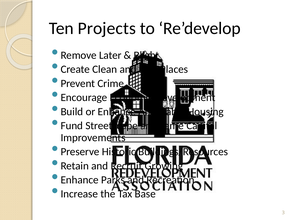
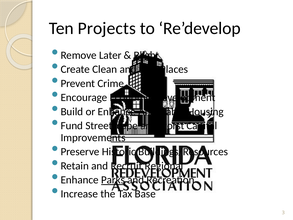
same: same -> worst (172, 126)
Growing: Growing -> Regional (164, 166)
Parks underline: none -> present (113, 180)
